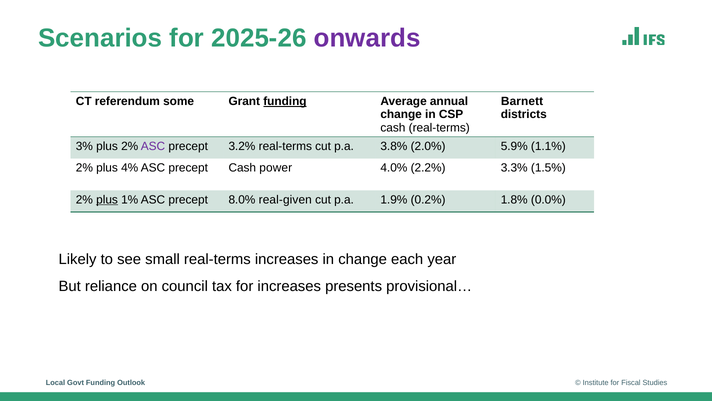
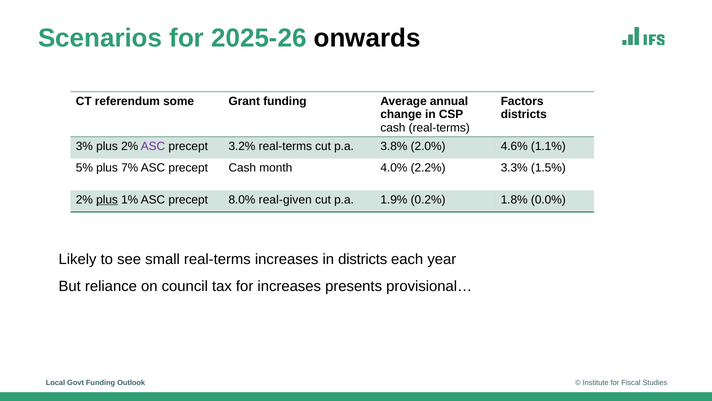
onwards colour: purple -> black (367, 38)
funding underline: present -> none (285, 101)
Barnett: Barnett -> Factors (522, 101)
5.9%: 5.9% -> 4.6% (514, 146)
2%: 2% -> 5% (84, 168)
4%: 4% -> 7% (130, 168)
power: power -> month (276, 168)
in change: change -> districts (363, 259)
